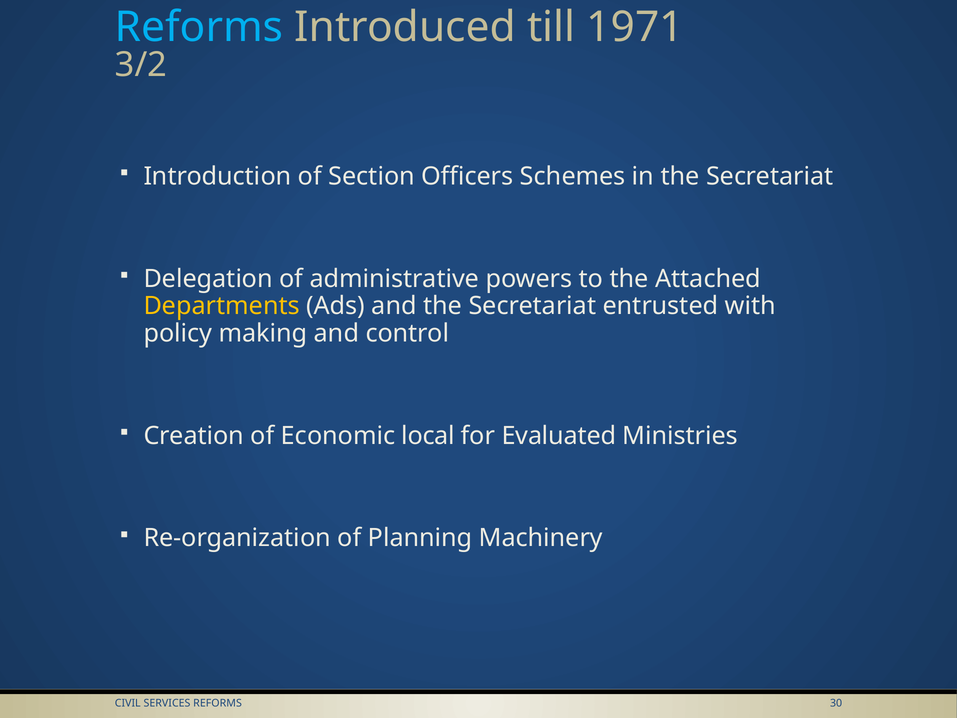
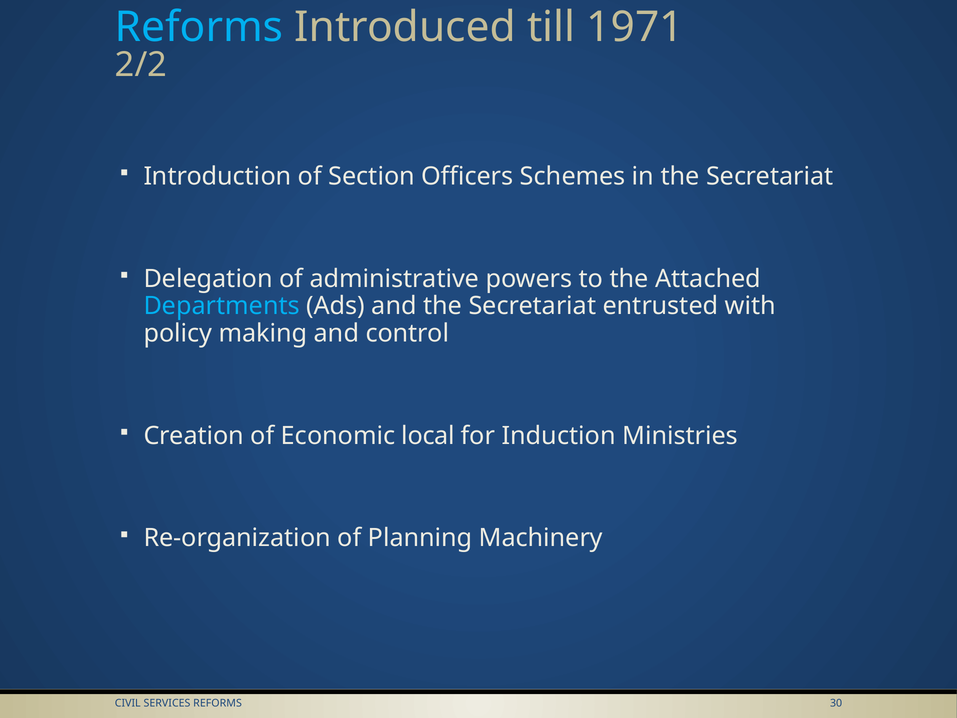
3/2: 3/2 -> 2/2 (141, 65)
Departments colour: yellow -> light blue (222, 306)
Evaluated: Evaluated -> Induction (559, 436)
